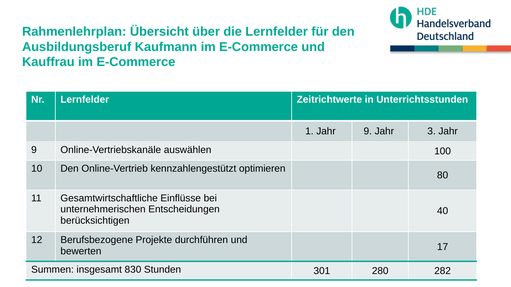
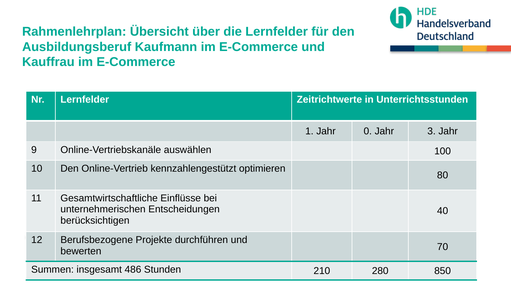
1 Jahr 9: 9 -> 0 (368, 132)
17: 17 -> 70 (443, 247)
830: 830 -> 486 (133, 270)
301: 301 -> 210 (322, 271)
282: 282 -> 850 (443, 271)
